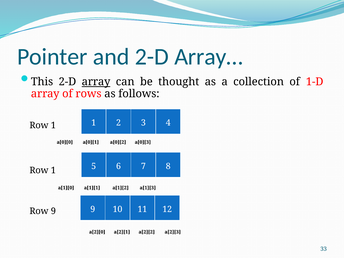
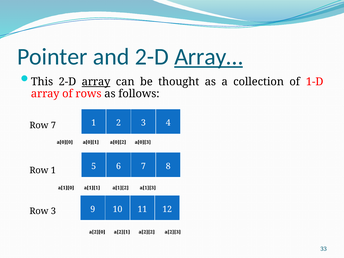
Array… underline: none -> present (209, 57)
1: 1 -> 7 (53, 125)
Row 9: 9 -> 3 (53, 211)
